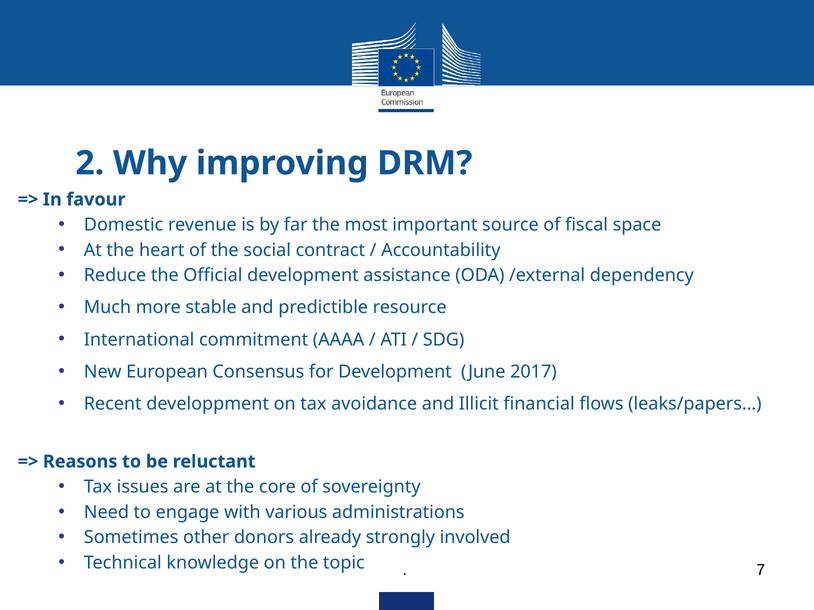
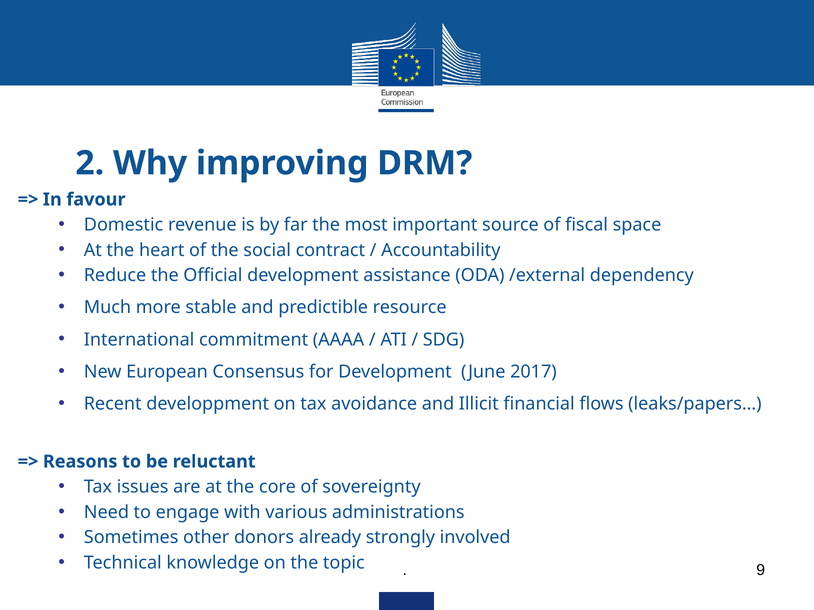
7: 7 -> 9 (761, 571)
